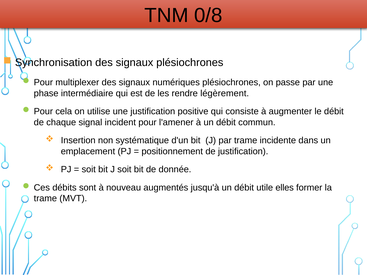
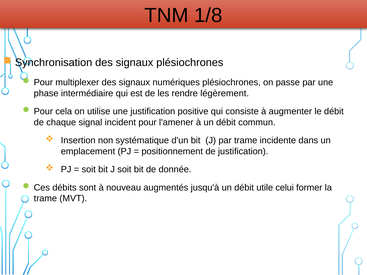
0/8: 0/8 -> 1/8 (208, 15)
elles: elles -> celui (285, 188)
